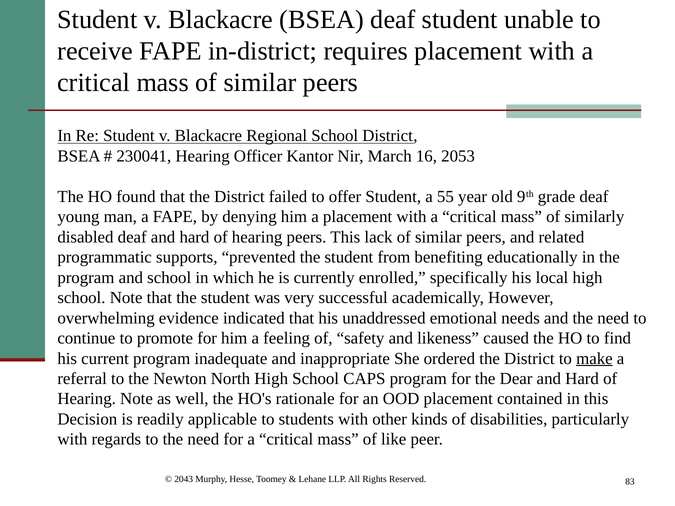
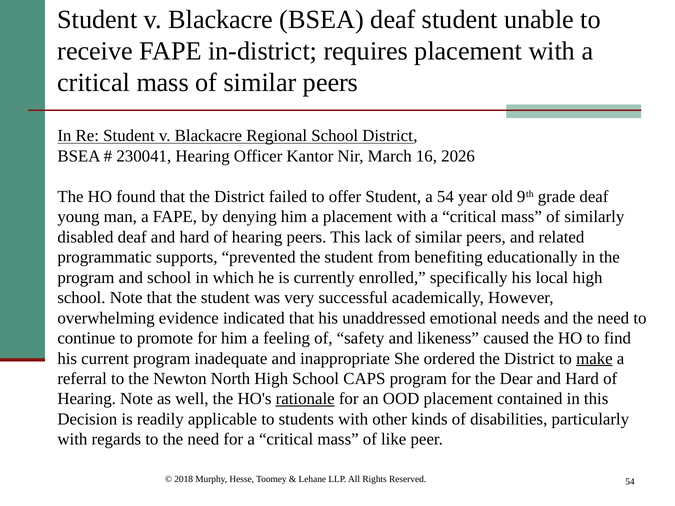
2053: 2053 -> 2026 (458, 156)
a 55: 55 -> 54 (445, 197)
rationale underline: none -> present (305, 399)
2043: 2043 -> 2018 (184, 479)
Reserved 83: 83 -> 54 (630, 482)
